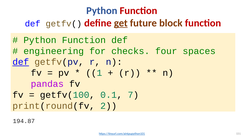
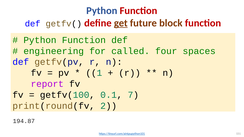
checks: checks -> called (131, 51)
def underline: present -> none (21, 62)
pandas: pandas -> report (47, 84)
